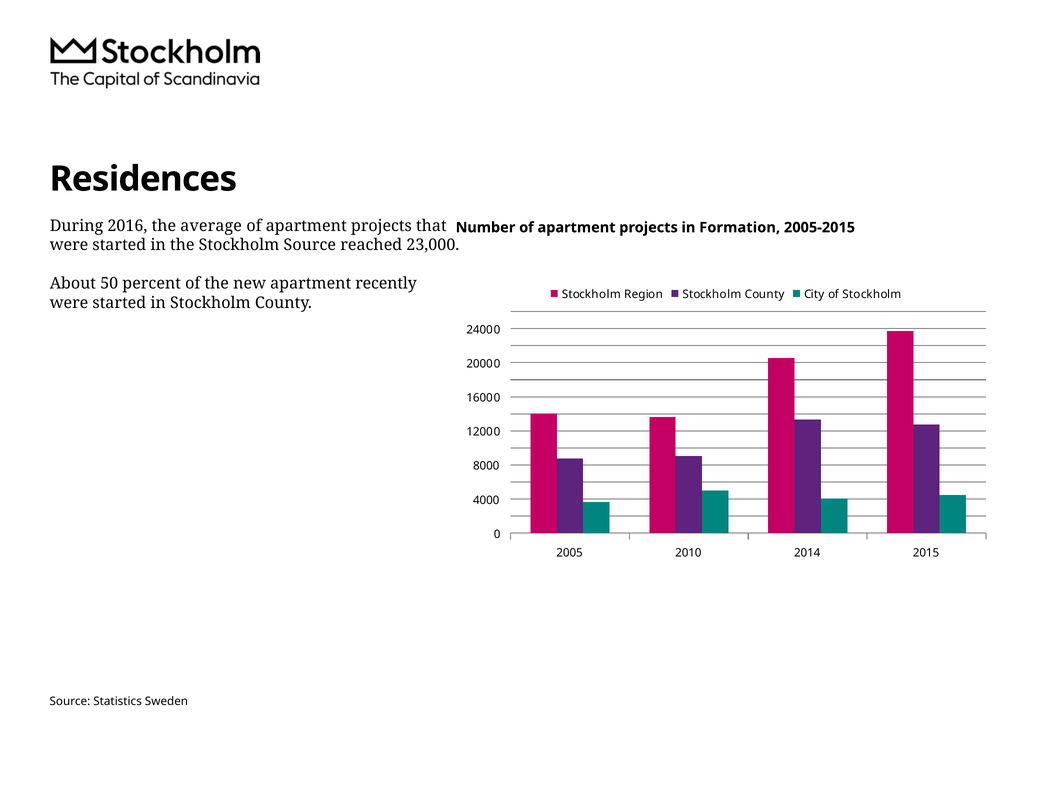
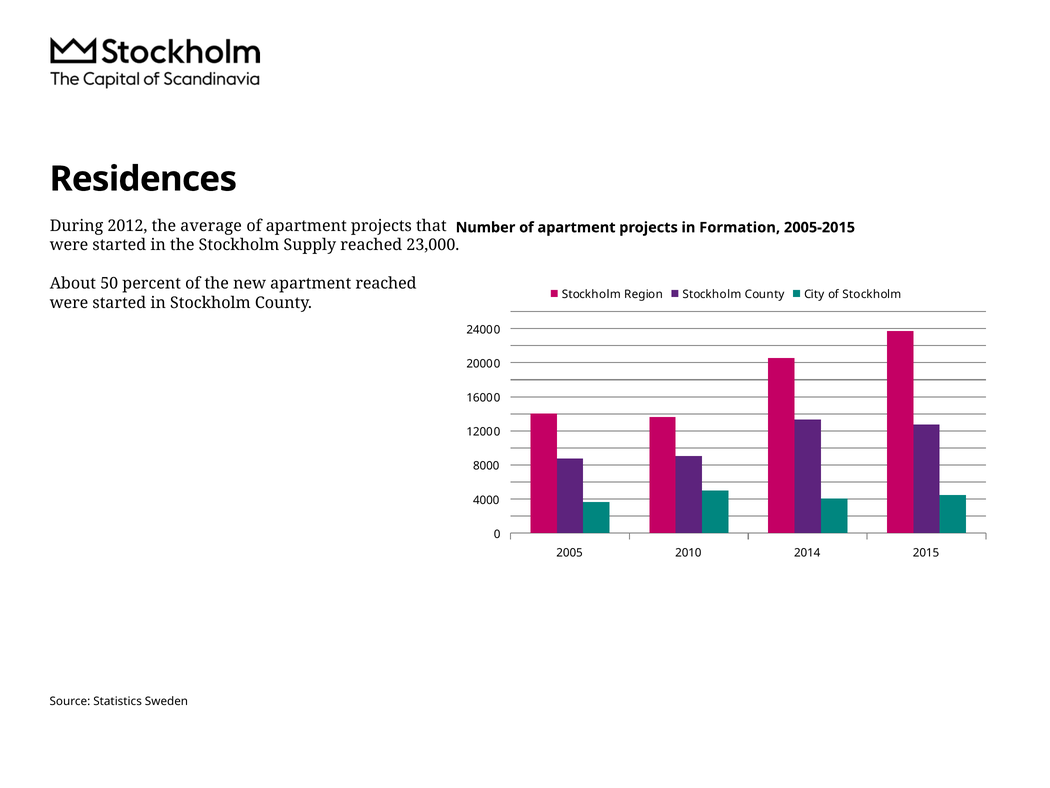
2016: 2016 -> 2012 (127, 226)
Stockholm Source: Source -> Supply (310, 245)
apartment recently: recently -> reached (386, 283)
